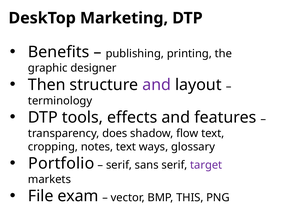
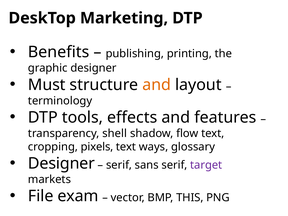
Then: Then -> Must (47, 85)
and colour: purple -> orange (157, 85)
does: does -> shell (115, 133)
notes: notes -> pixels (97, 147)
Portfolio: Portfolio -> Designer (61, 163)
